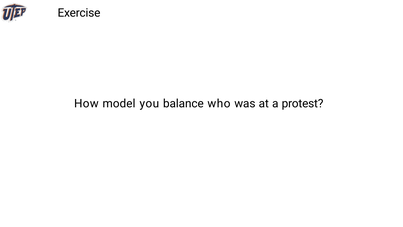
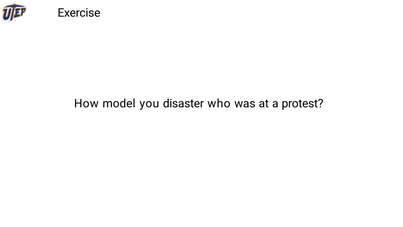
balance: balance -> disaster (183, 103)
